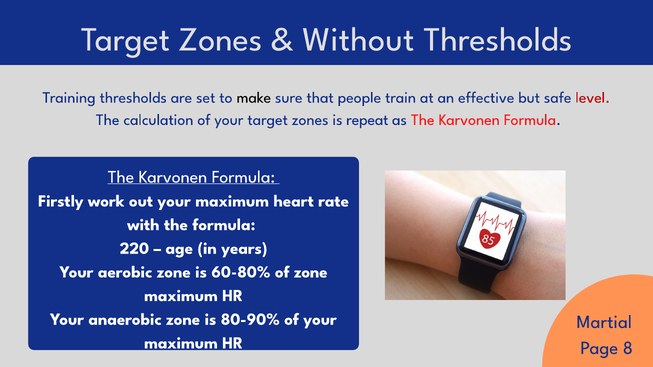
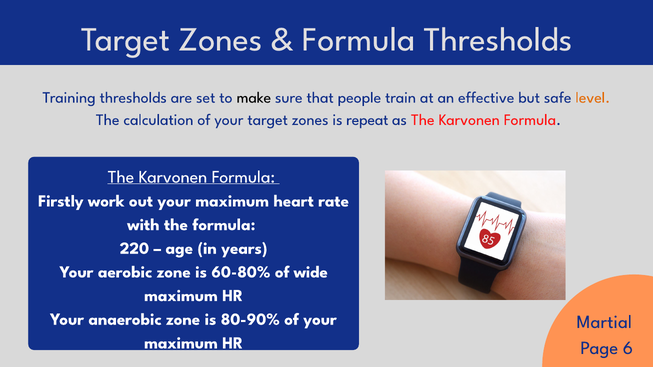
Without: Without -> Formula (358, 39)
level colour: red -> orange (593, 98)
of zone: zone -> wide (311, 272)
8: 8 -> 6 (628, 348)
